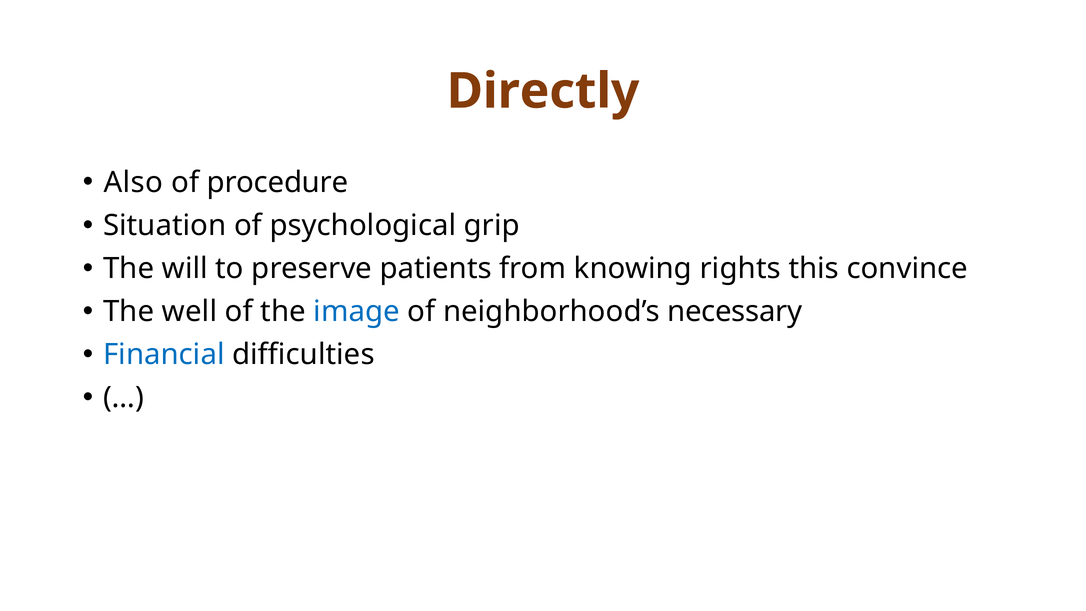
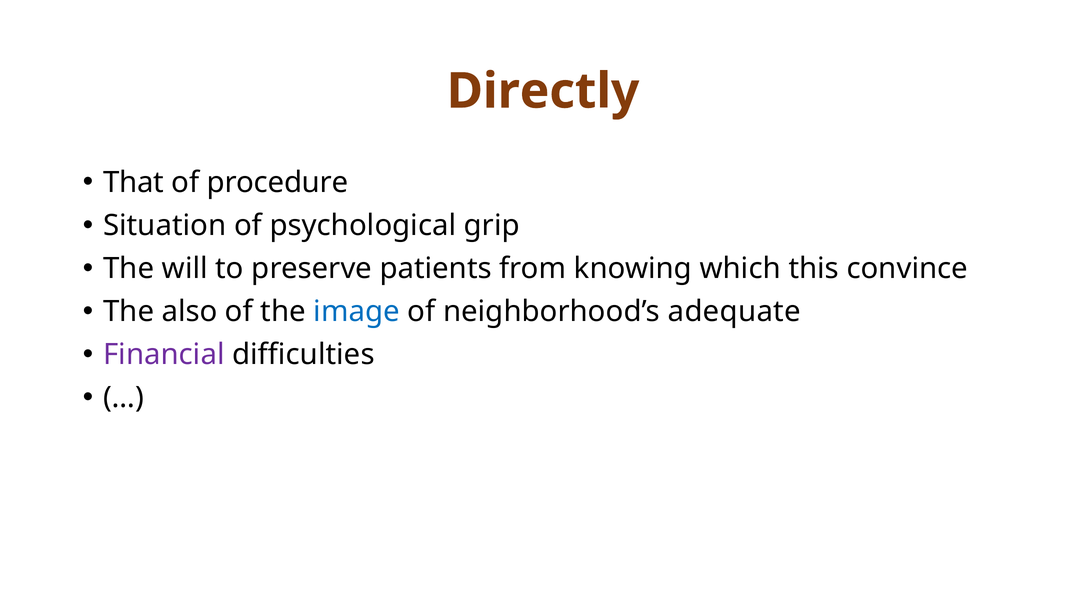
Also: Also -> That (134, 182)
rights: rights -> which (740, 269)
well: well -> also (190, 312)
necessary: necessary -> adequate (734, 312)
Financial colour: blue -> purple (164, 355)
